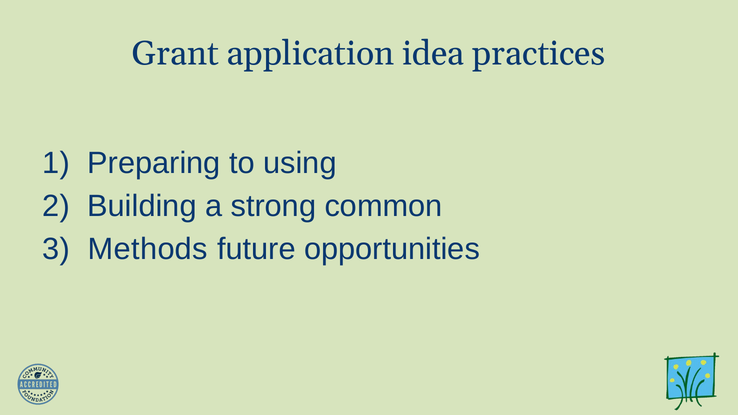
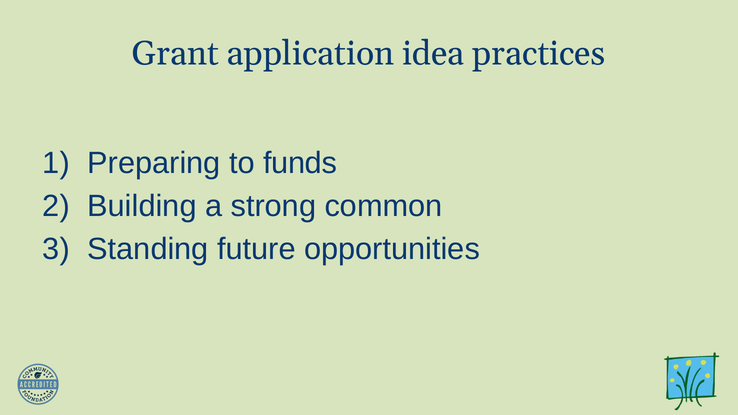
using: using -> funds (300, 163)
Methods: Methods -> Standing (148, 249)
